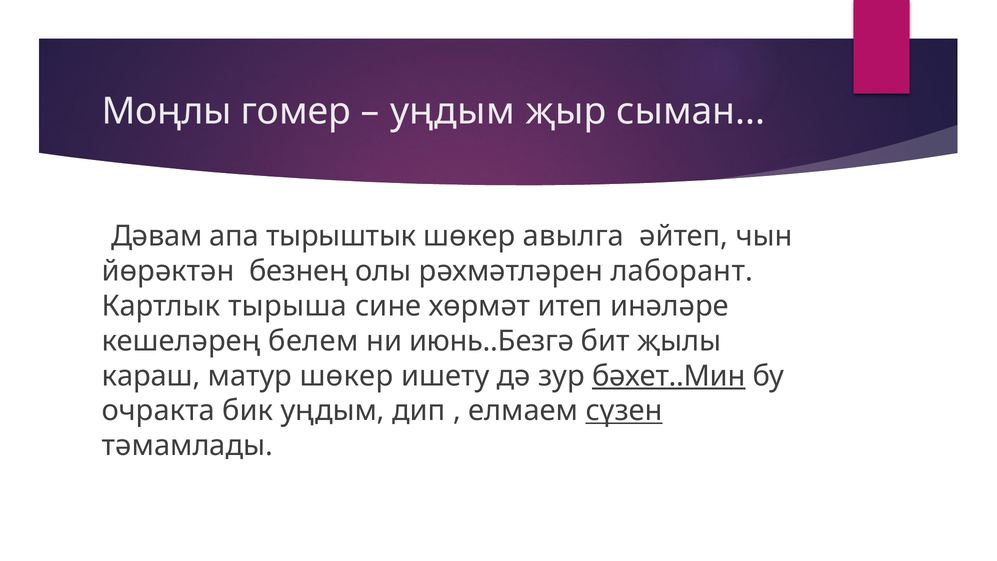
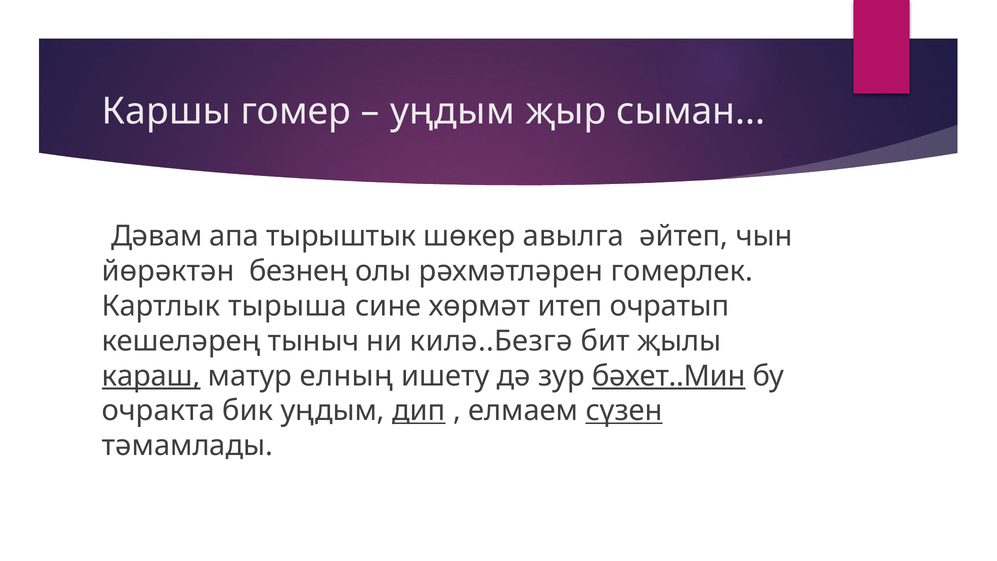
Моңлы: Моңлы -> Каршы (166, 111)
лаборант: лаборант -> гомерлек (682, 271)
инәләре: инәләре -> очратып (669, 306)
белем: белем -> тыныч (314, 341)
июнь..Безгә: июнь..Безгә -> килә..Безгә (491, 341)
караш underline: none -> present (151, 376)
матур шөкер: шөкер -> елның (346, 376)
дип underline: none -> present (419, 411)
